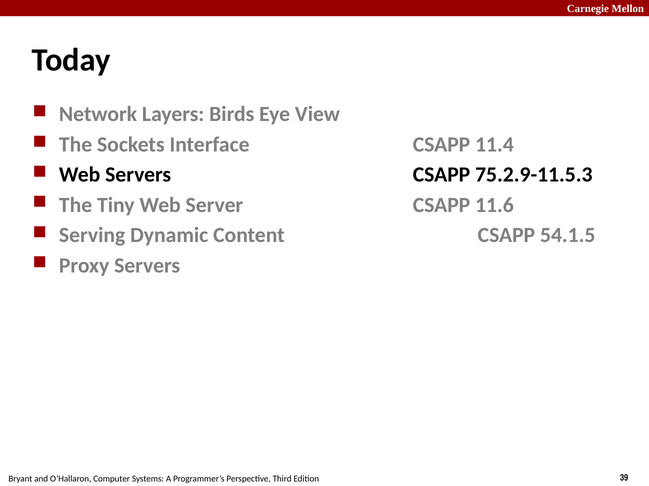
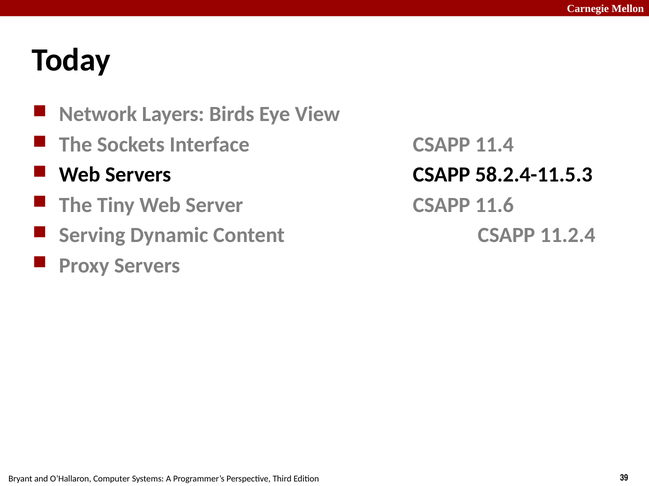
75.2.9-11.5.3: 75.2.9-11.5.3 -> 58.2.4-11.5.3 (534, 175)
54.1.5: 54.1.5 -> 11.2.4 (568, 236)
